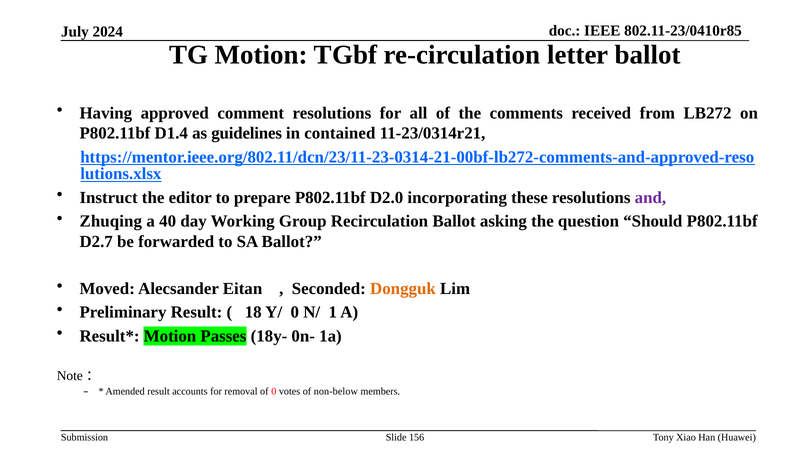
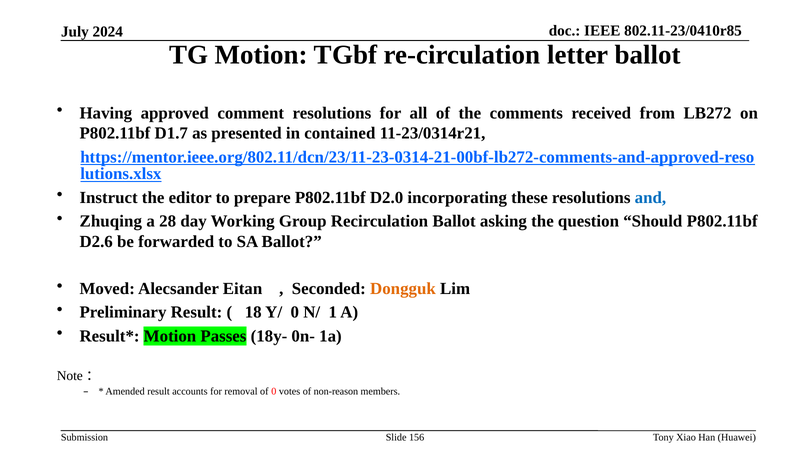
D1.4: D1.4 -> D1.7 (171, 133)
guidelines: guidelines -> presented (247, 133)
and colour: purple -> blue (650, 197)
40: 40 -> 28 (168, 221)
D2.7: D2.7 -> D2.6 (96, 241)
non-below: non-below -> non-reason (336, 391)
